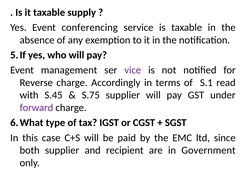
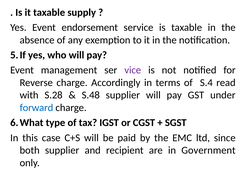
conferencing: conferencing -> endorsement (90, 27)
S.1: S.1 -> S.4 (206, 83)
S.45: S.45 -> S.28 (54, 95)
S.75: S.75 -> S.48 (91, 95)
forward colour: purple -> blue (36, 108)
